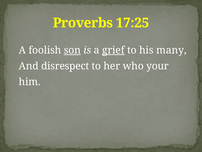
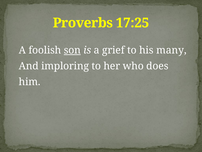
grief underline: present -> none (113, 50)
disrespect: disrespect -> imploring (65, 66)
your: your -> does (157, 66)
